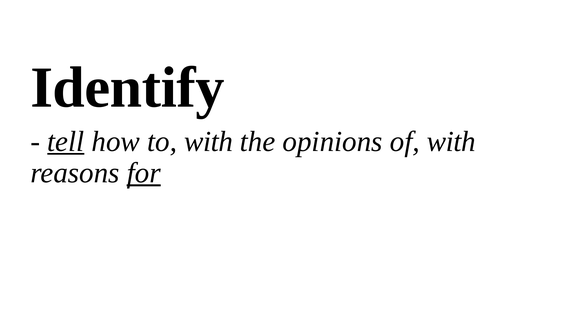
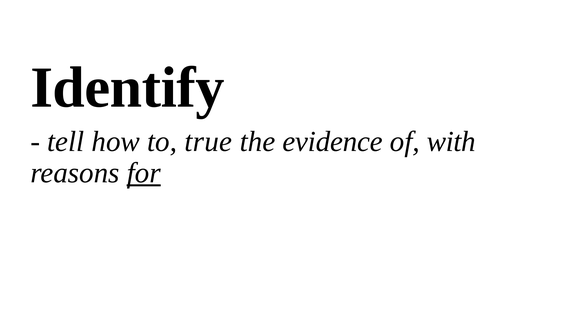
tell underline: present -> none (66, 141)
to with: with -> true (208, 141)
opinions: opinions -> evidence (333, 141)
